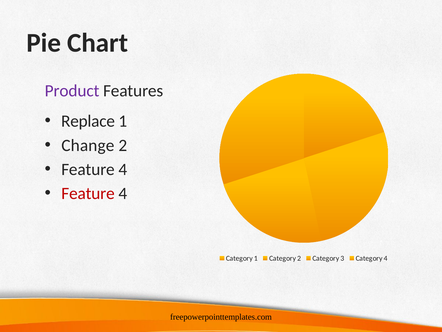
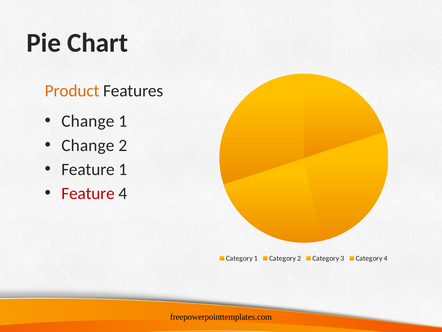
Product colour: purple -> orange (72, 91)
Replace: Replace -> Change (88, 121)
4: 4 -> 1 (123, 169)
